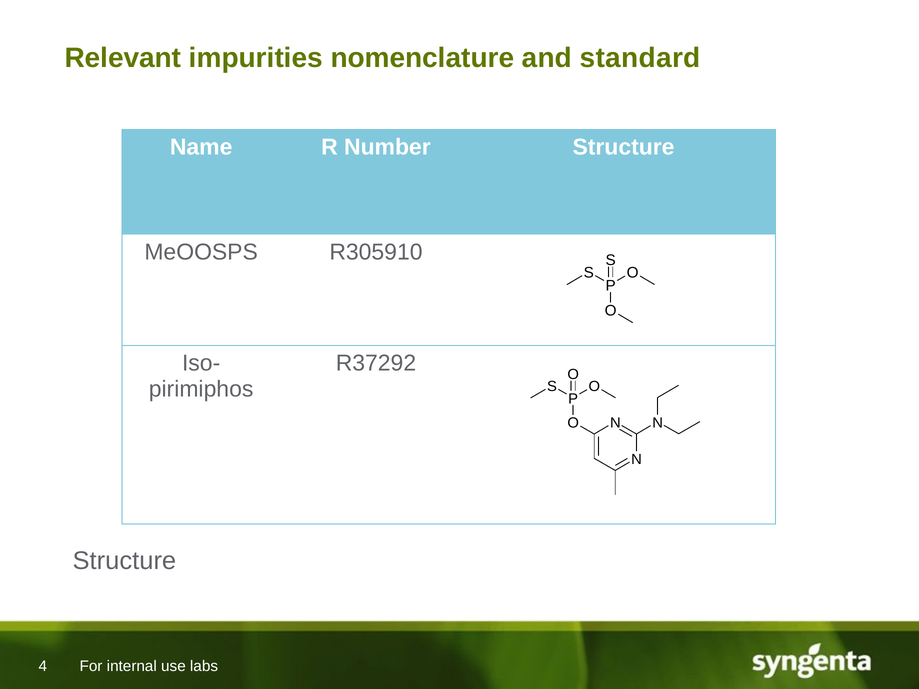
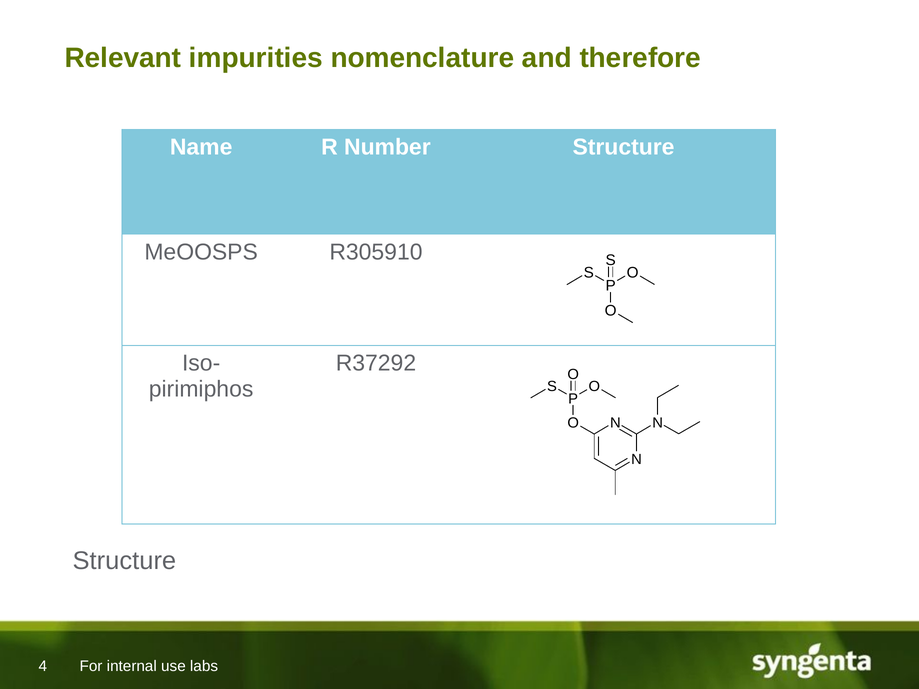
standard: standard -> therefore (640, 58)
